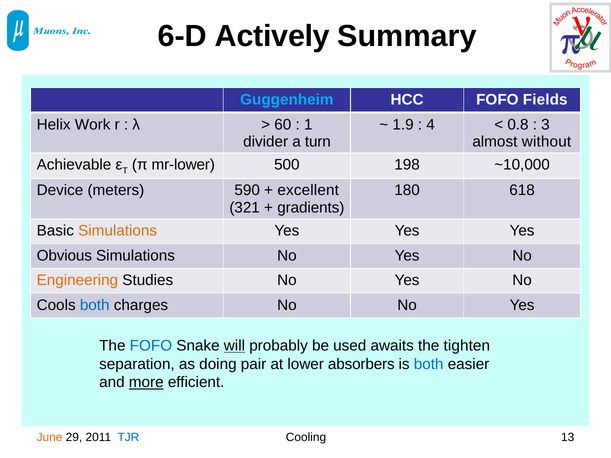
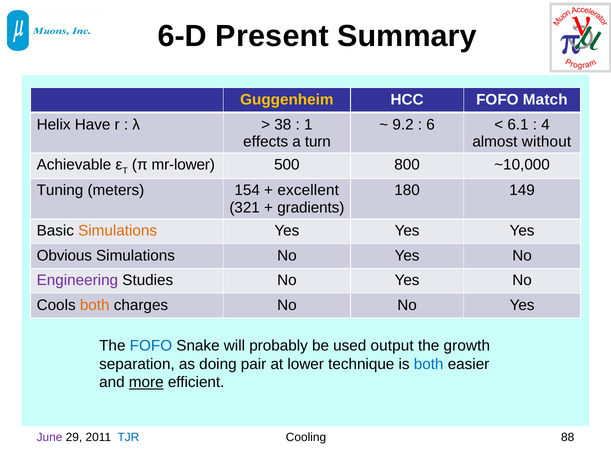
Actively: Actively -> Present (272, 36)
Guggenheim colour: light blue -> yellow (287, 100)
Fields: Fields -> Match (545, 100)
Work: Work -> Have (93, 125)
60: 60 -> 38 (283, 125)
1.9: 1.9 -> 9.2 (403, 125)
4: 4 -> 6 (431, 125)
0.8: 0.8 -> 6.1 (518, 125)
3: 3 -> 4 (545, 125)
divider: divider -> effects (266, 142)
198: 198 -> 800 (407, 165)
Device: Device -> Tuning (60, 191)
590: 590 -> 154 (247, 191)
618: 618 -> 149 (522, 191)
Engineering colour: orange -> purple (77, 280)
both colour: blue -> orange (95, 305)
will underline: present -> none (234, 346)
awaits: awaits -> output (392, 346)
tighten: tighten -> growth (467, 346)
absorbers: absorbers -> technique (361, 364)
June colour: orange -> purple (50, 437)
13: 13 -> 88 (568, 437)
